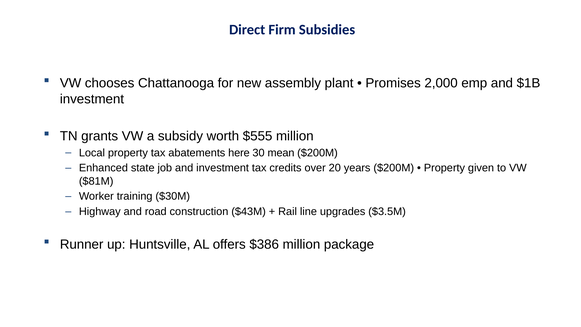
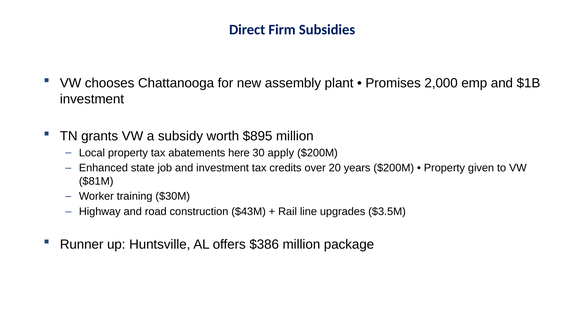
$555: $555 -> $895 (258, 136)
mean: mean -> apply (281, 153)
